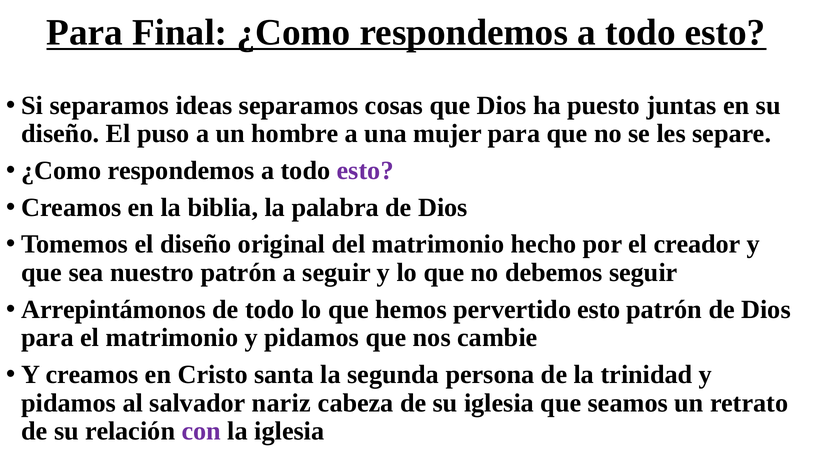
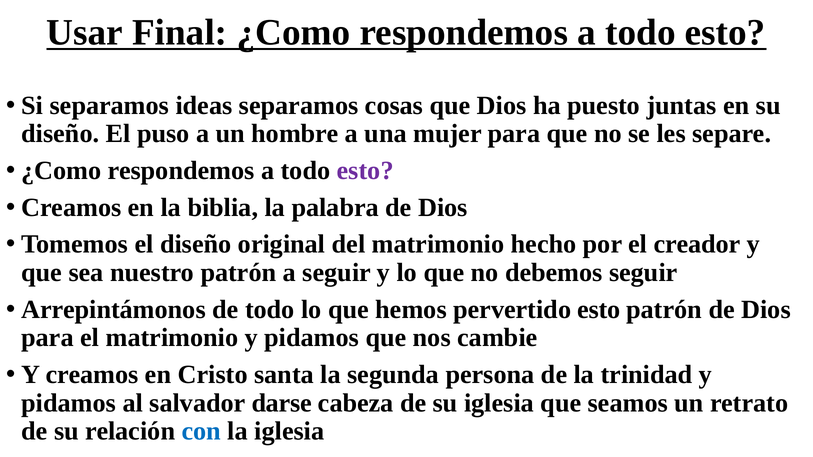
Para: Para -> Usar (85, 33)
nariz: nariz -> darse (282, 403)
con colour: purple -> blue (201, 432)
